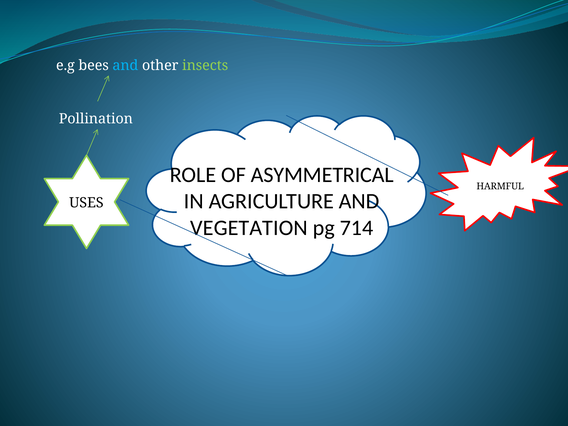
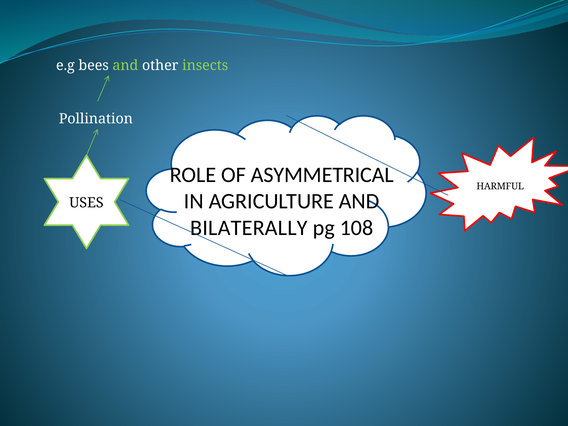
and colour: light blue -> light green (125, 66)
VEGETATION: VEGETATION -> BILATERALLY (249, 228)
714: 714 -> 108 (357, 228)
